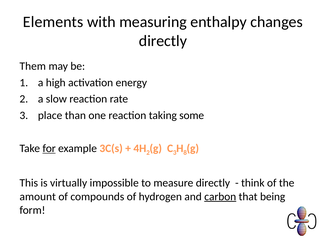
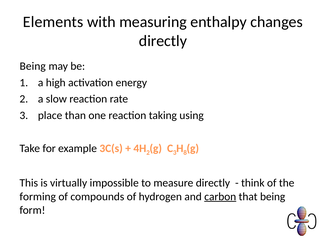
Them: Them -> Being (33, 66)
some: some -> using (192, 116)
for underline: present -> none (49, 149)
amount: amount -> forming (38, 197)
